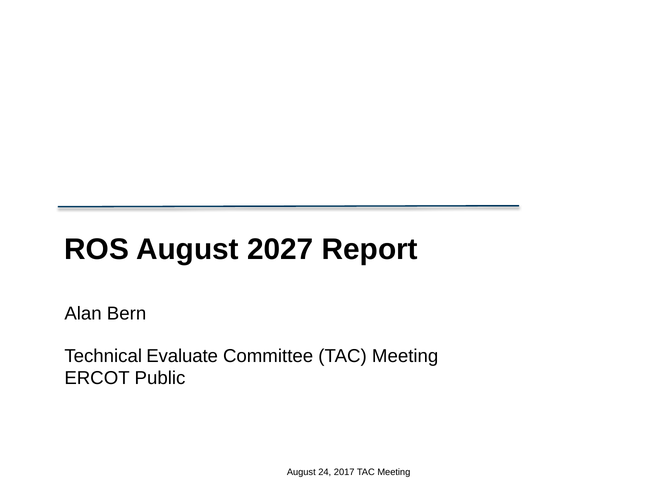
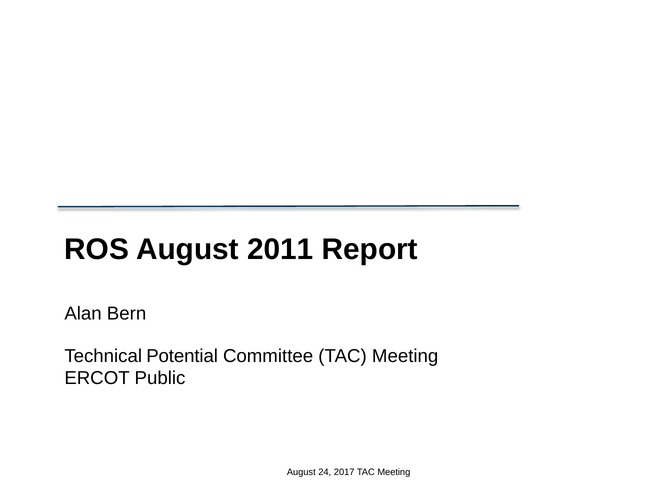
2027: 2027 -> 2011 (280, 249)
Evaluate: Evaluate -> Potential (182, 356)
